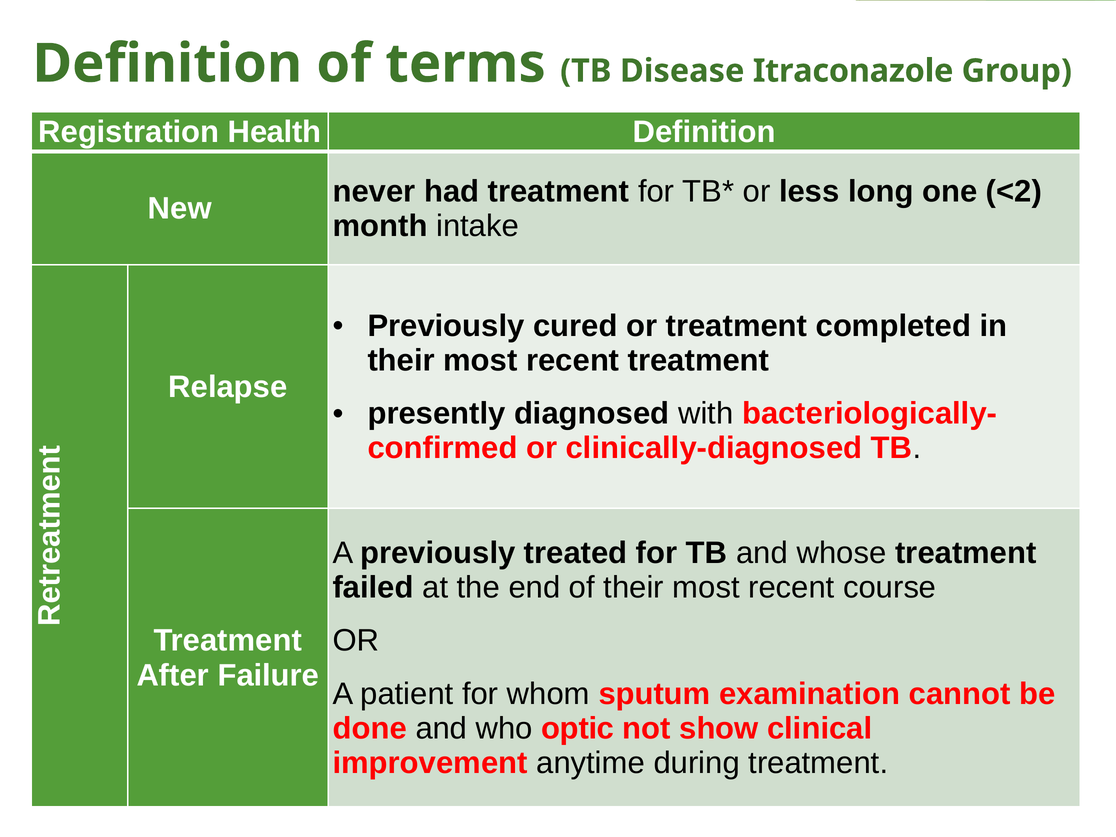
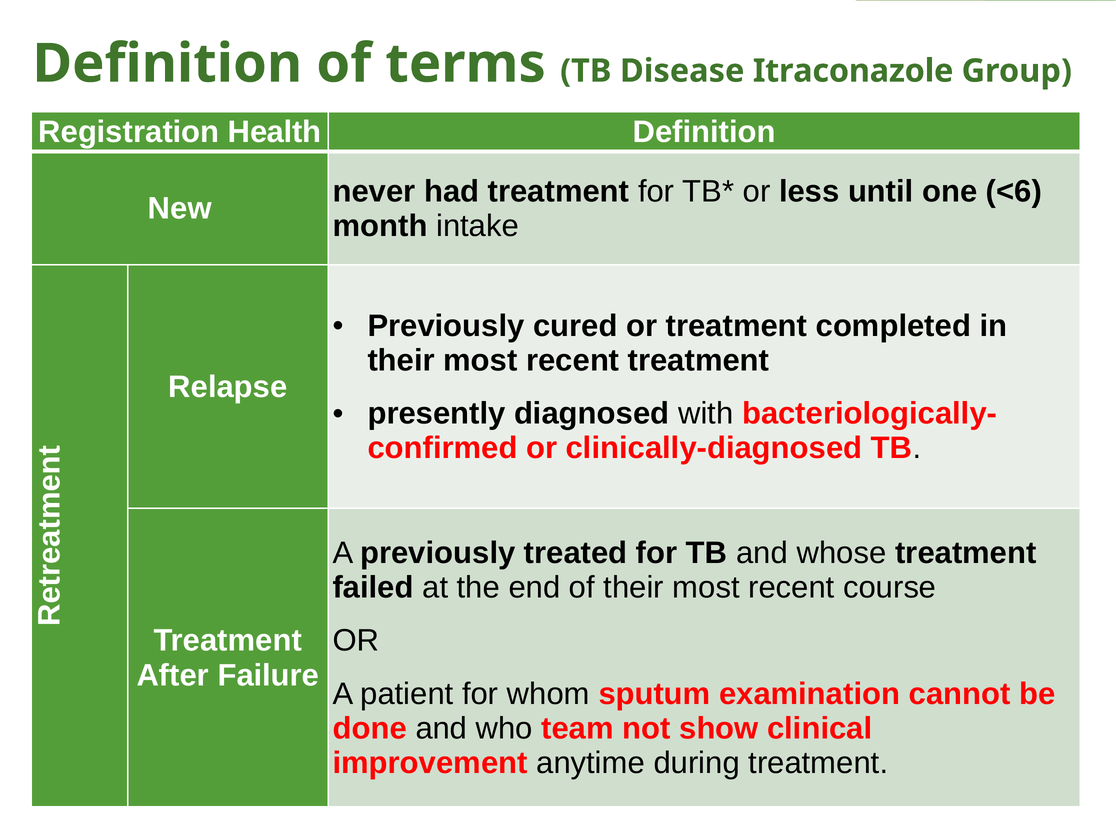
long: long -> until (881, 191)
<2: <2 -> <6 (1014, 191)
optic: optic -> team (578, 728)
